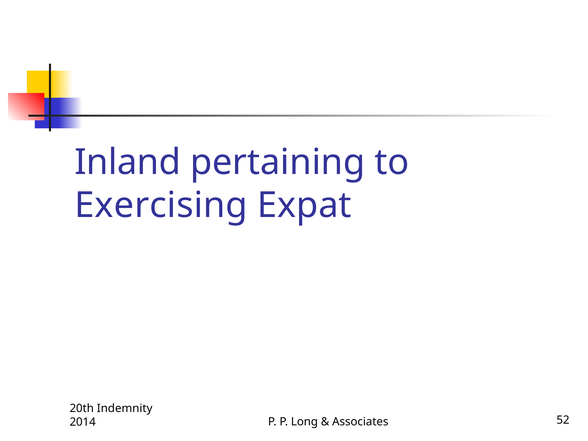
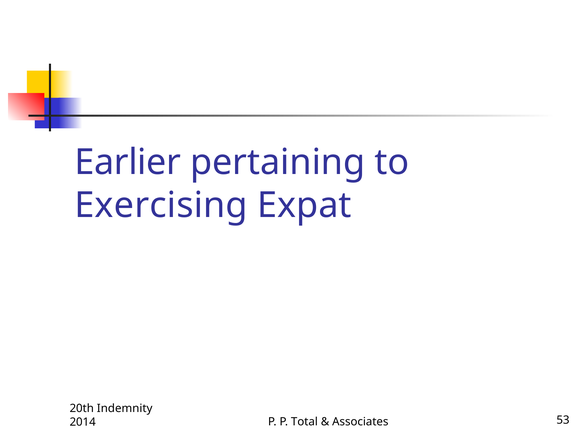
Inland: Inland -> Earlier (128, 162)
Long: Long -> Total (304, 422)
52: 52 -> 53 (563, 420)
